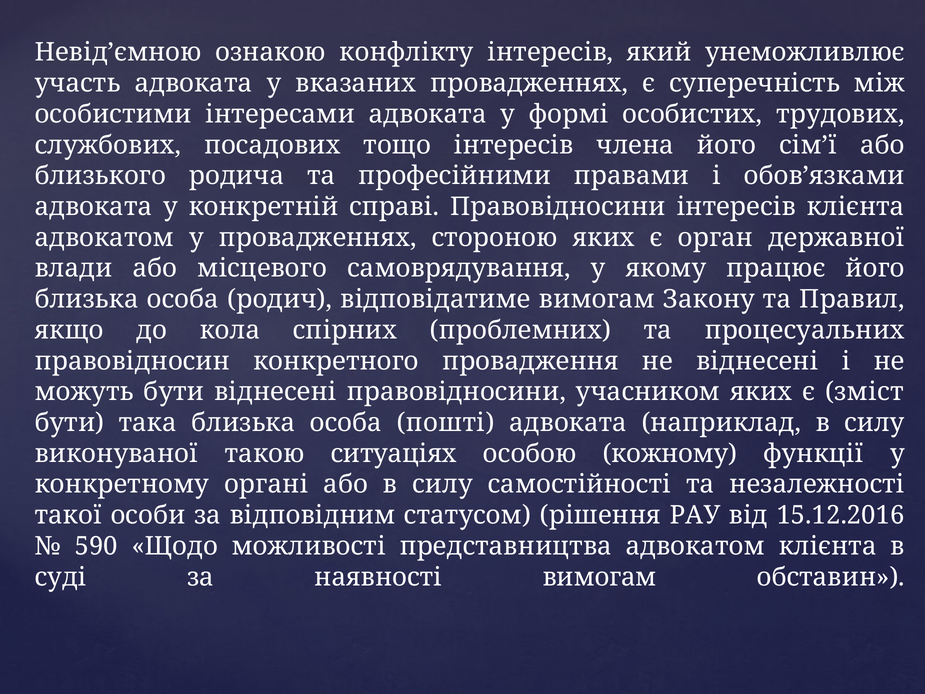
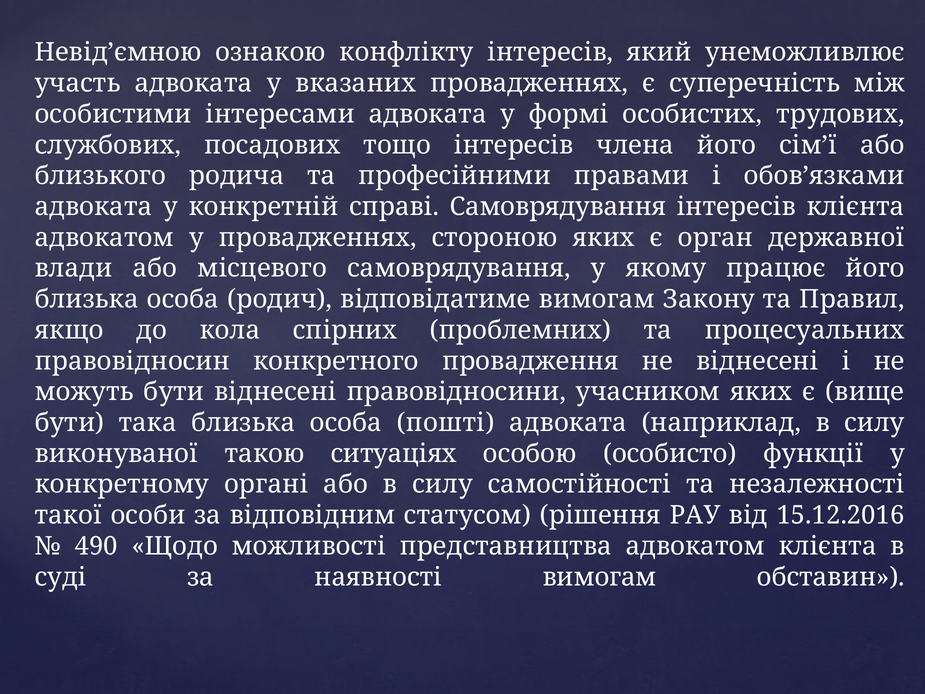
справі Правовідносини: Правовідносини -> Самоврядування (558, 207)
зміст: зміст -> вище (865, 392)
кожному: кожному -> особисто (670, 453)
590: 590 -> 490 (96, 546)
